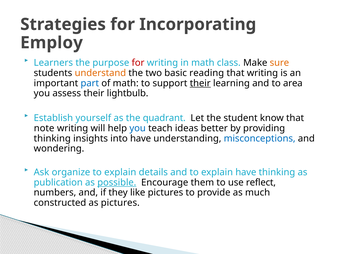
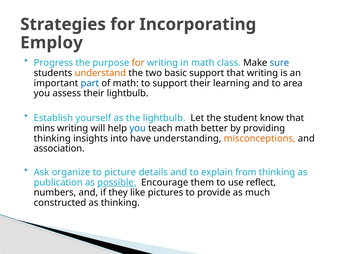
Learners: Learners -> Progress (53, 63)
for colour: red -> orange (138, 63)
sure colour: orange -> blue (279, 63)
basic reading: reading -> support (207, 73)
their underline: present -> none (200, 83)
the quadrant: quadrant -> lightbulb (164, 118)
note: note -> mins (44, 128)
teach ideas: ideas -> math (187, 128)
misconceptions colour: blue -> orange (260, 138)
wondering: wondering -> association (59, 148)
explain: explain -> picture (120, 172)
explain have: have -> from (246, 172)
as pictures: pictures -> thinking (120, 202)
